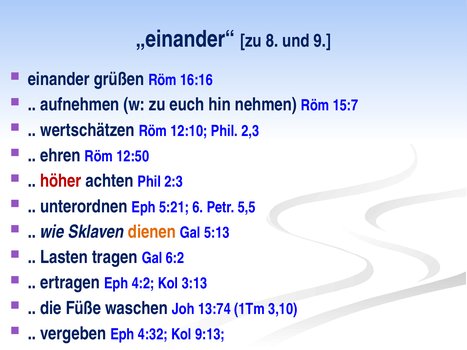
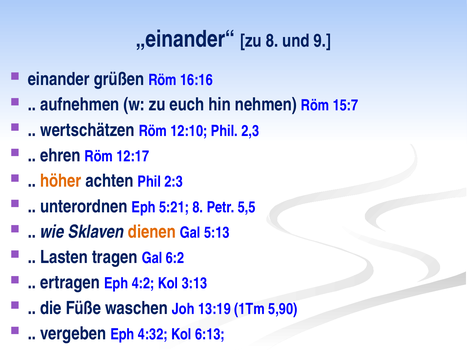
12:50: 12:50 -> 12:17 (133, 156)
höher colour: red -> orange (61, 181)
5:21 6: 6 -> 8 (198, 207)
13:74: 13:74 -> 13:19 (214, 309)
3,10: 3,10 -> 5,90 (283, 309)
9:13: 9:13 -> 6:13 (210, 335)
